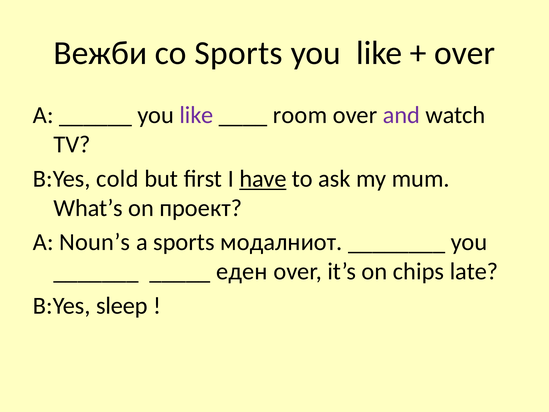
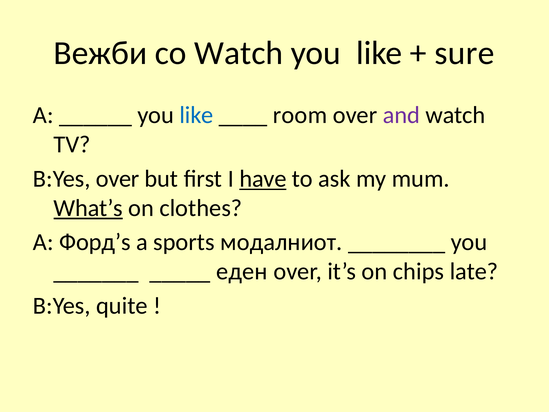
со Sports: Sports -> Watch (239, 53)
over: over -> sure (464, 53)
like colour: purple -> blue (196, 115)
B:Yes cold: cold -> over (118, 179)
What’s underline: none -> present (88, 208)
проект: проект -> clothes (201, 208)
Noun’s: Noun’s -> Форд’s (95, 242)
sleep: sleep -> quite (122, 306)
